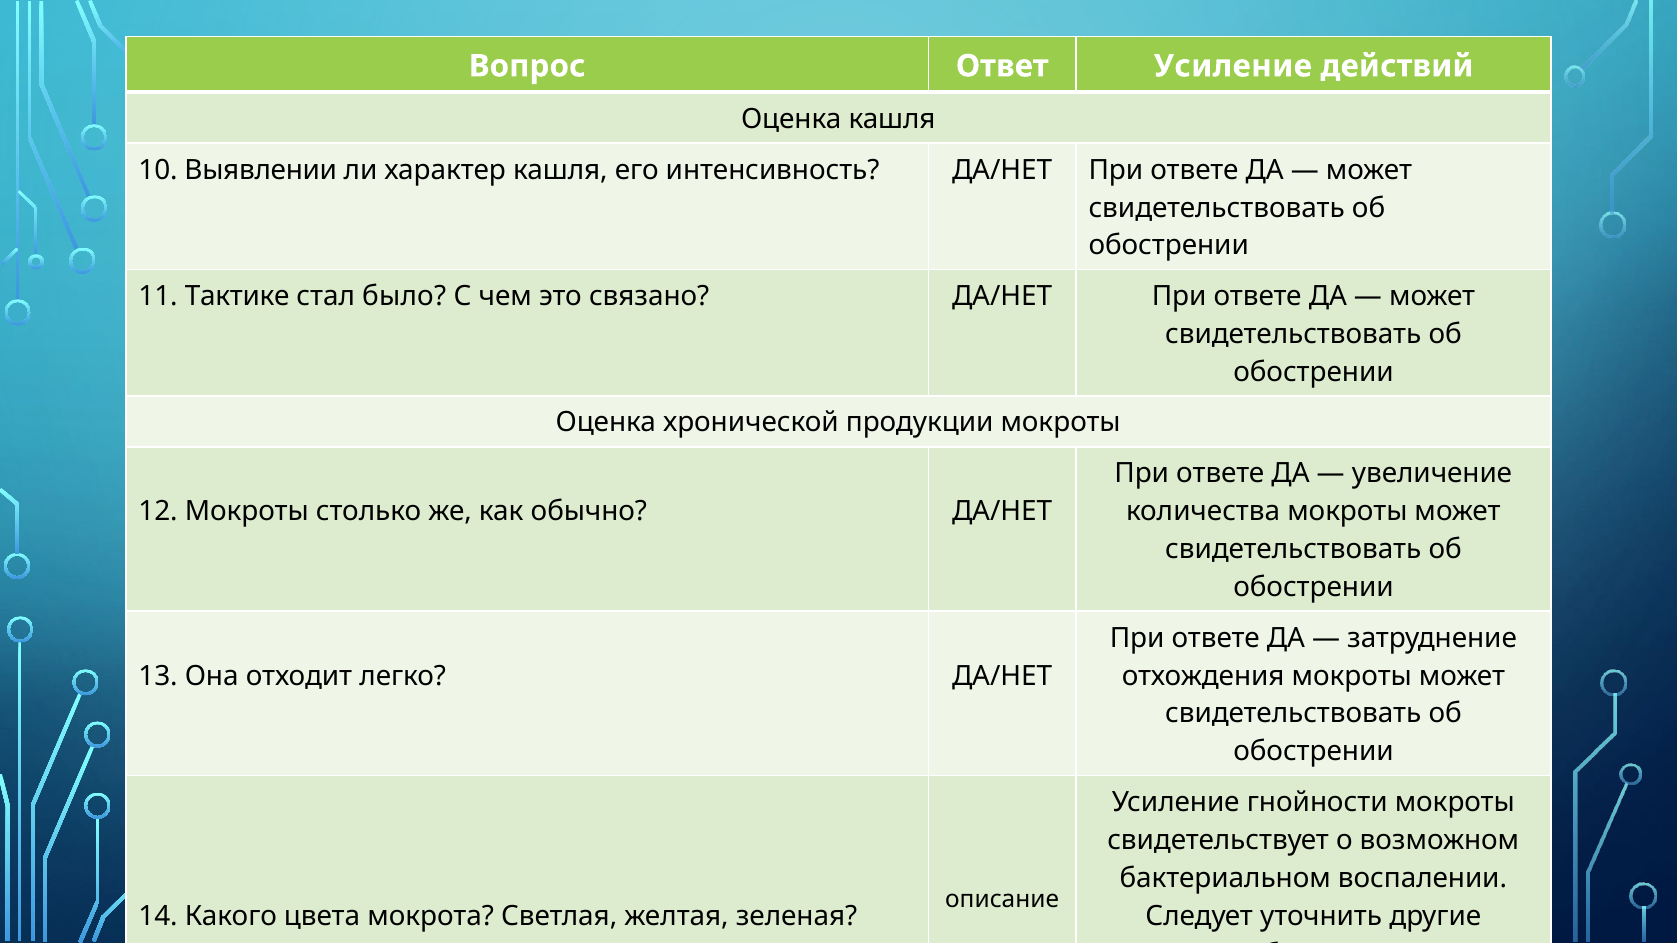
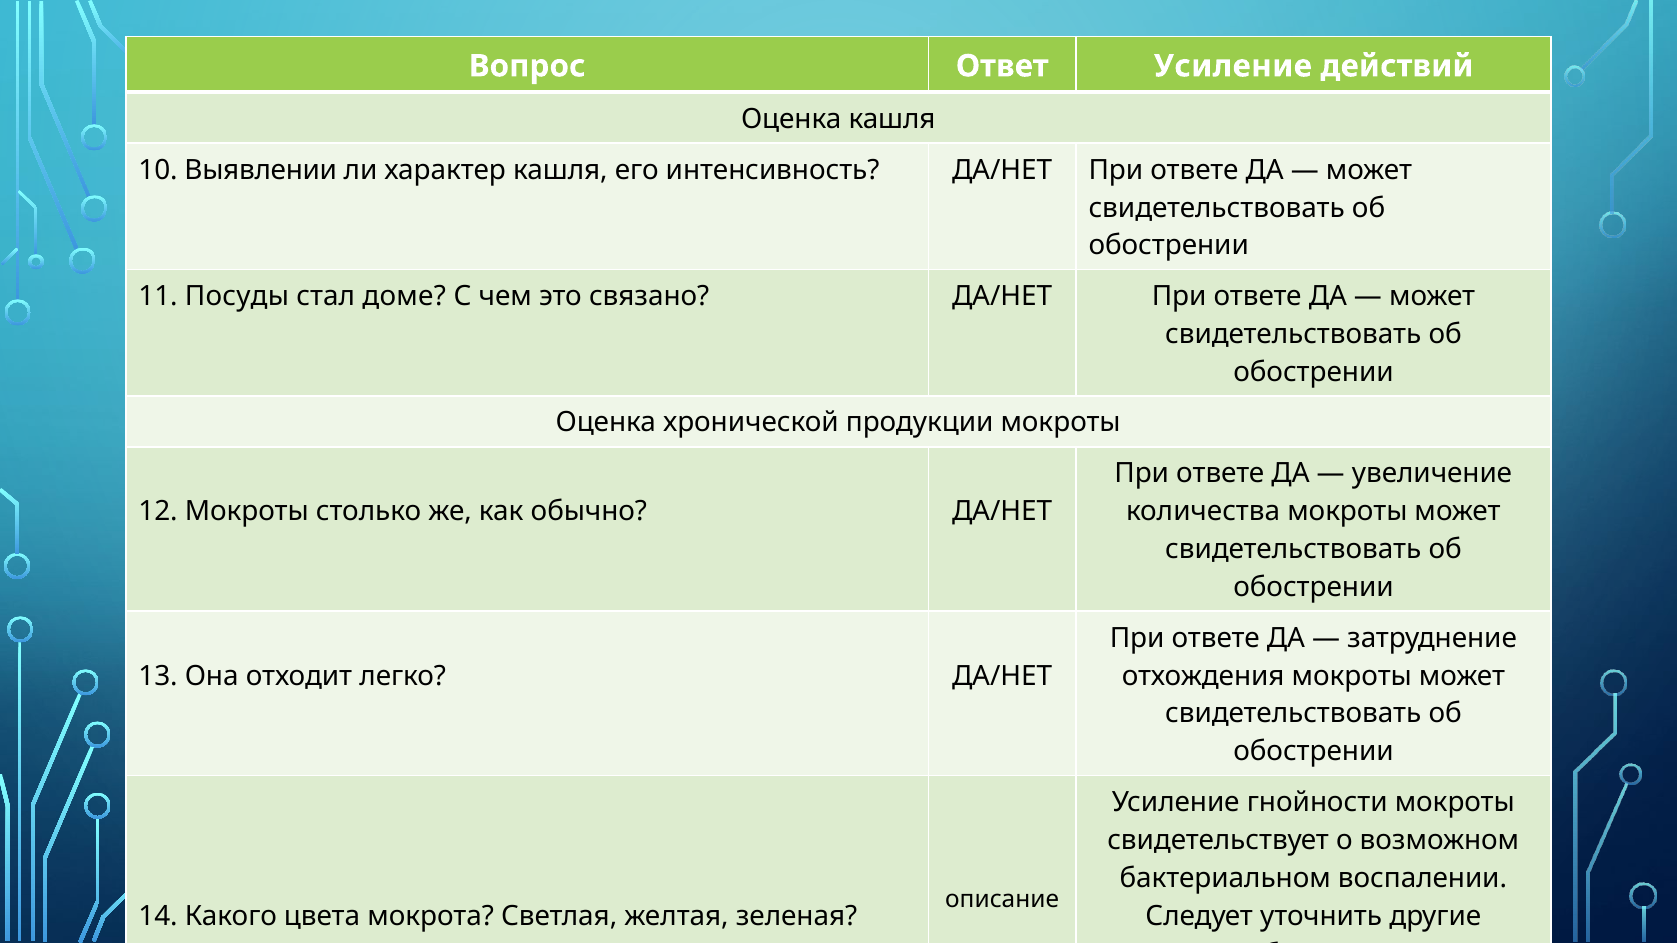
Тактике: Тактике -> Посуды (237, 296)
было: было -> доме (404, 296)
